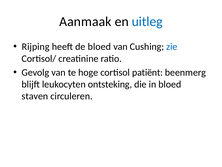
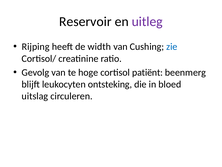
Aanmaak: Aanmaak -> Reservoir (85, 21)
uitleg colour: blue -> purple (147, 21)
de bloed: bloed -> width (99, 47)
staven: staven -> uitslag (35, 96)
